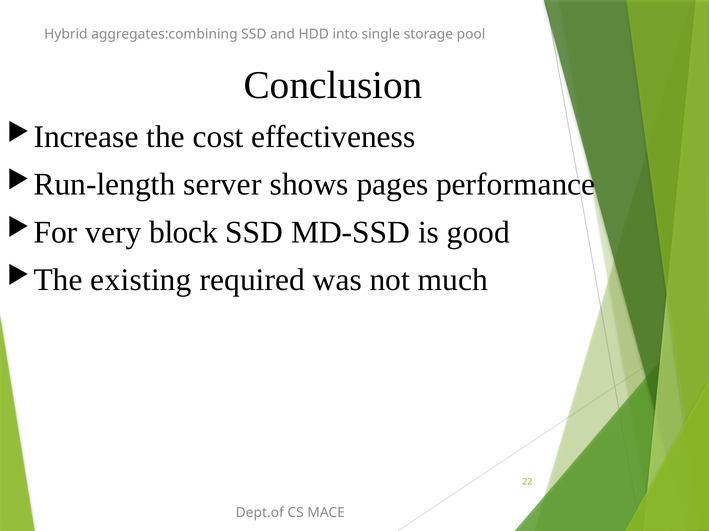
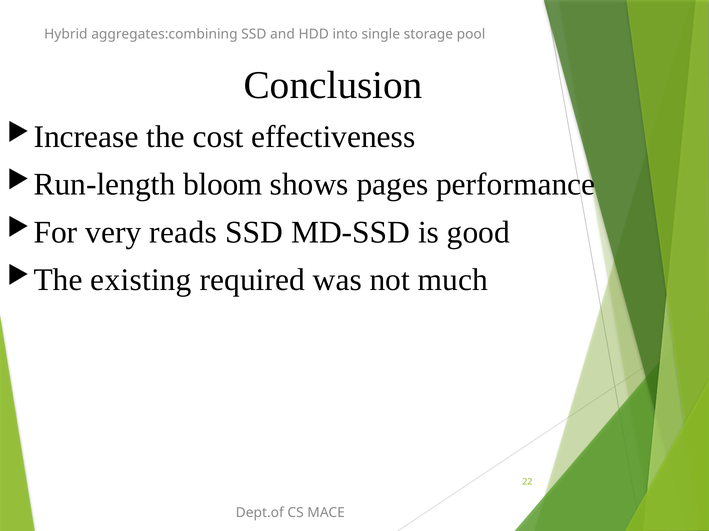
server: server -> bloom (223, 185)
block: block -> reads (183, 232)
